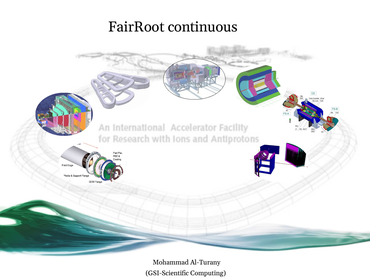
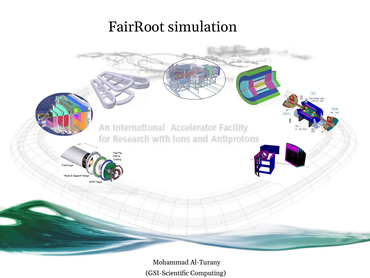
continuous: continuous -> simulation (203, 27)
